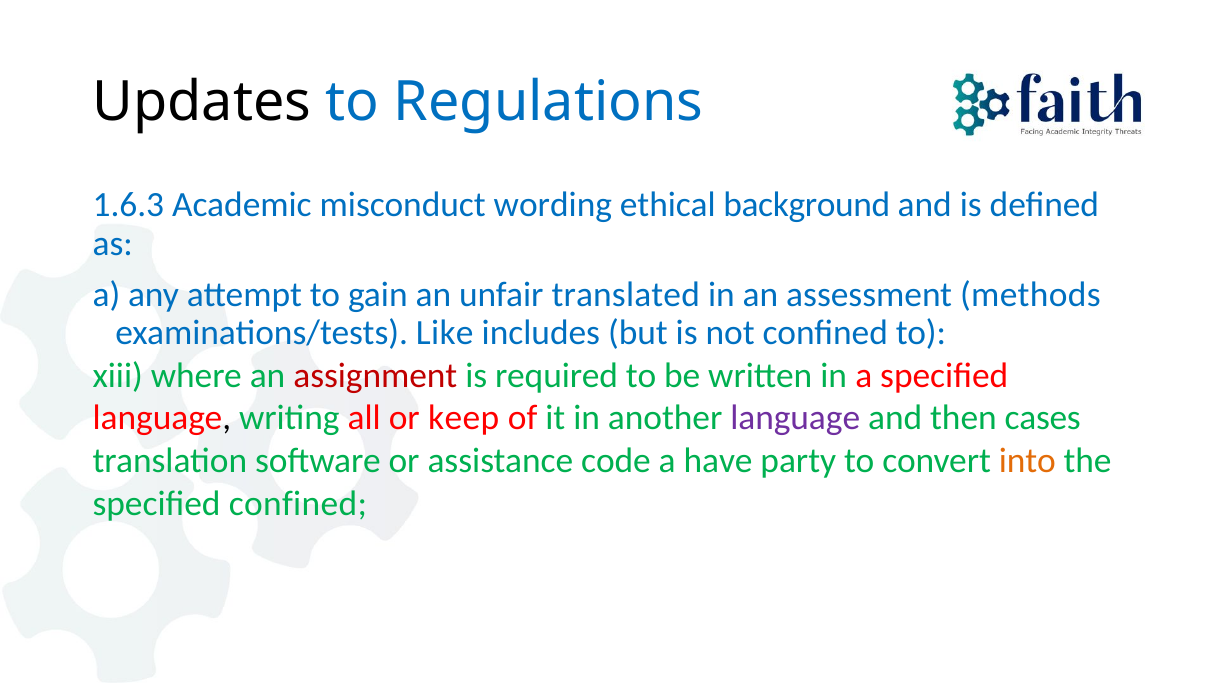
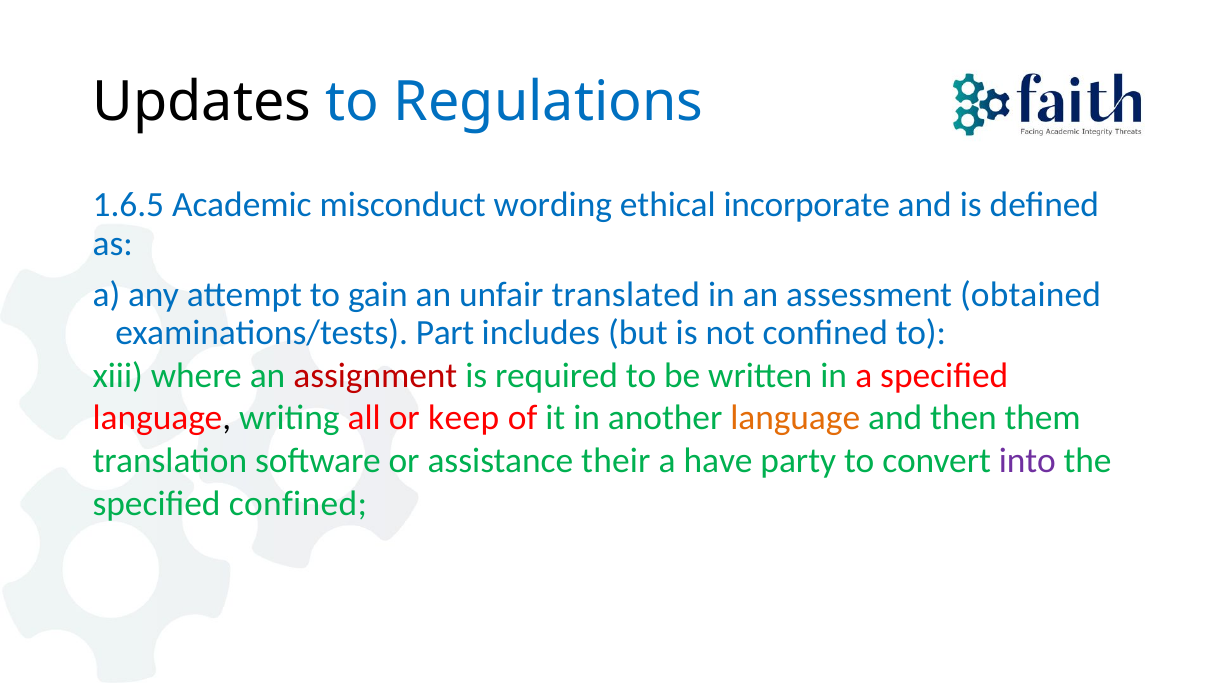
1.6.3: 1.6.3 -> 1.6.5 (128, 205)
background: background -> incorporate (807, 205)
methods: methods -> obtained (1030, 295)
Like: Like -> Part (445, 333)
language colour: purple -> orange (795, 419)
cases: cases -> them (1043, 419)
code: code -> their (616, 461)
into colour: orange -> purple (1027, 461)
